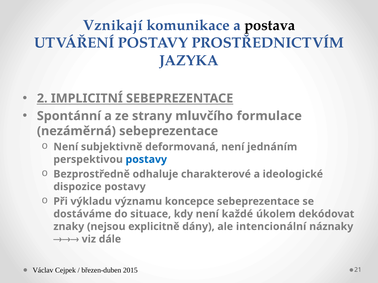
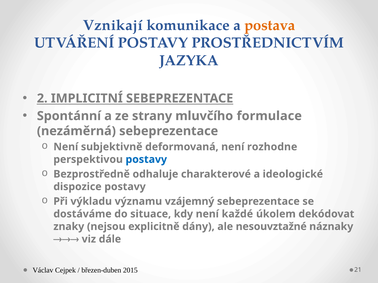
postava colour: black -> orange (270, 25)
jednáním: jednáním -> rozhodne (272, 147)
koncepce: koncepce -> vzájemný (190, 202)
intencionální: intencionální -> nesouvztažné (271, 227)
